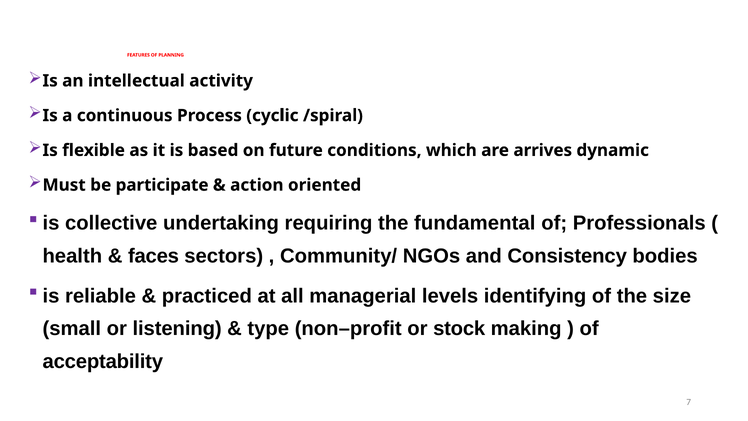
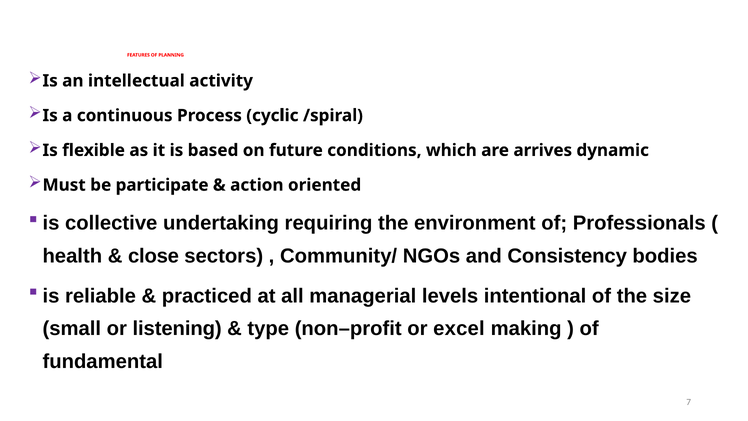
fundamental: fundamental -> environment (475, 223)
faces: faces -> close (154, 256)
identifying: identifying -> intentional (535, 296)
stock: stock -> excel (459, 328)
acceptability: acceptability -> fundamental (103, 361)
